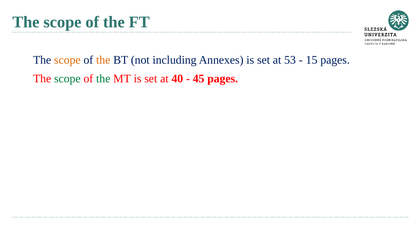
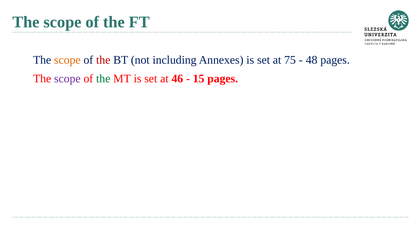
the colour: orange -> red (103, 60)
53: 53 -> 75 (290, 60)
15: 15 -> 48 (312, 60)
scope colour: green -> purple (67, 79)
40: 40 -> 46 (177, 79)
45: 45 -> 15 (199, 79)
